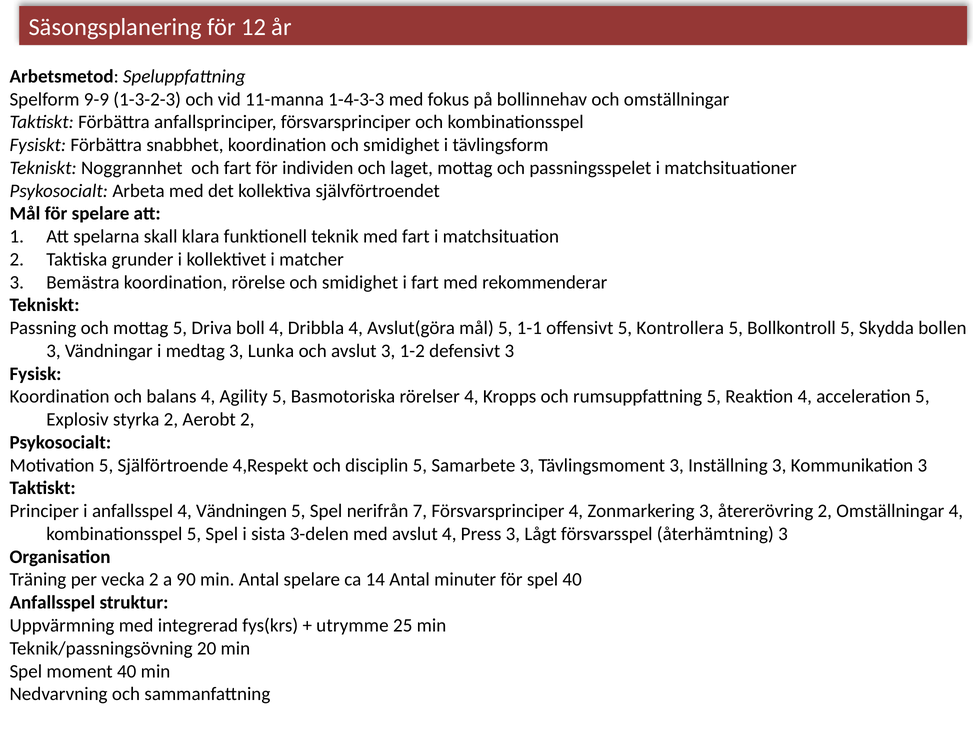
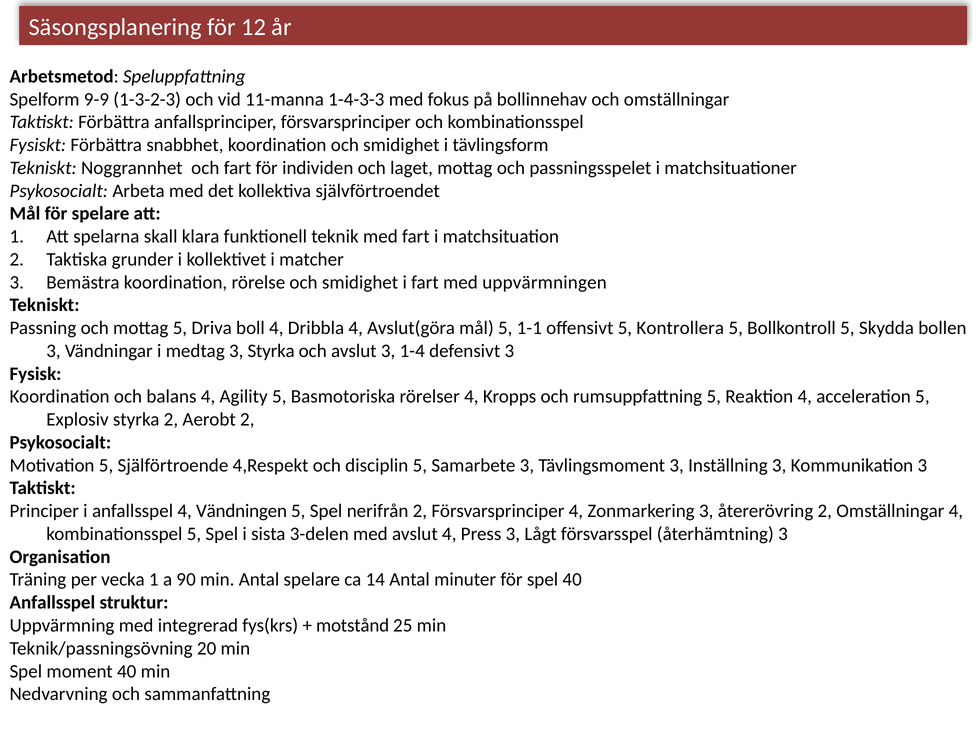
rekommenderar: rekommenderar -> uppvärmningen (545, 282)
3 Lunka: Lunka -> Styrka (271, 351)
1-2: 1-2 -> 1-4 (412, 351)
nerifrån 7: 7 -> 2 (420, 511)
vecka 2: 2 -> 1 (154, 579)
utrymme: utrymme -> motstånd (353, 625)
